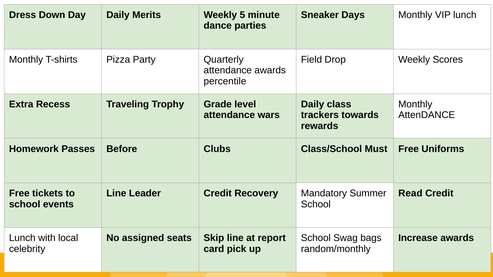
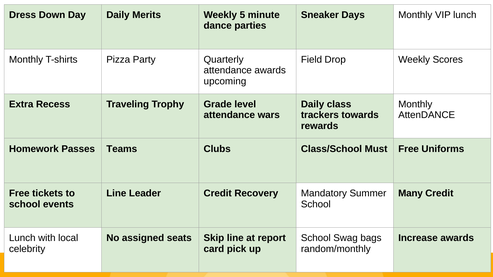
percentile: percentile -> upcoming (225, 81)
Before: Before -> Teams (122, 149)
Read: Read -> Many (410, 194)
